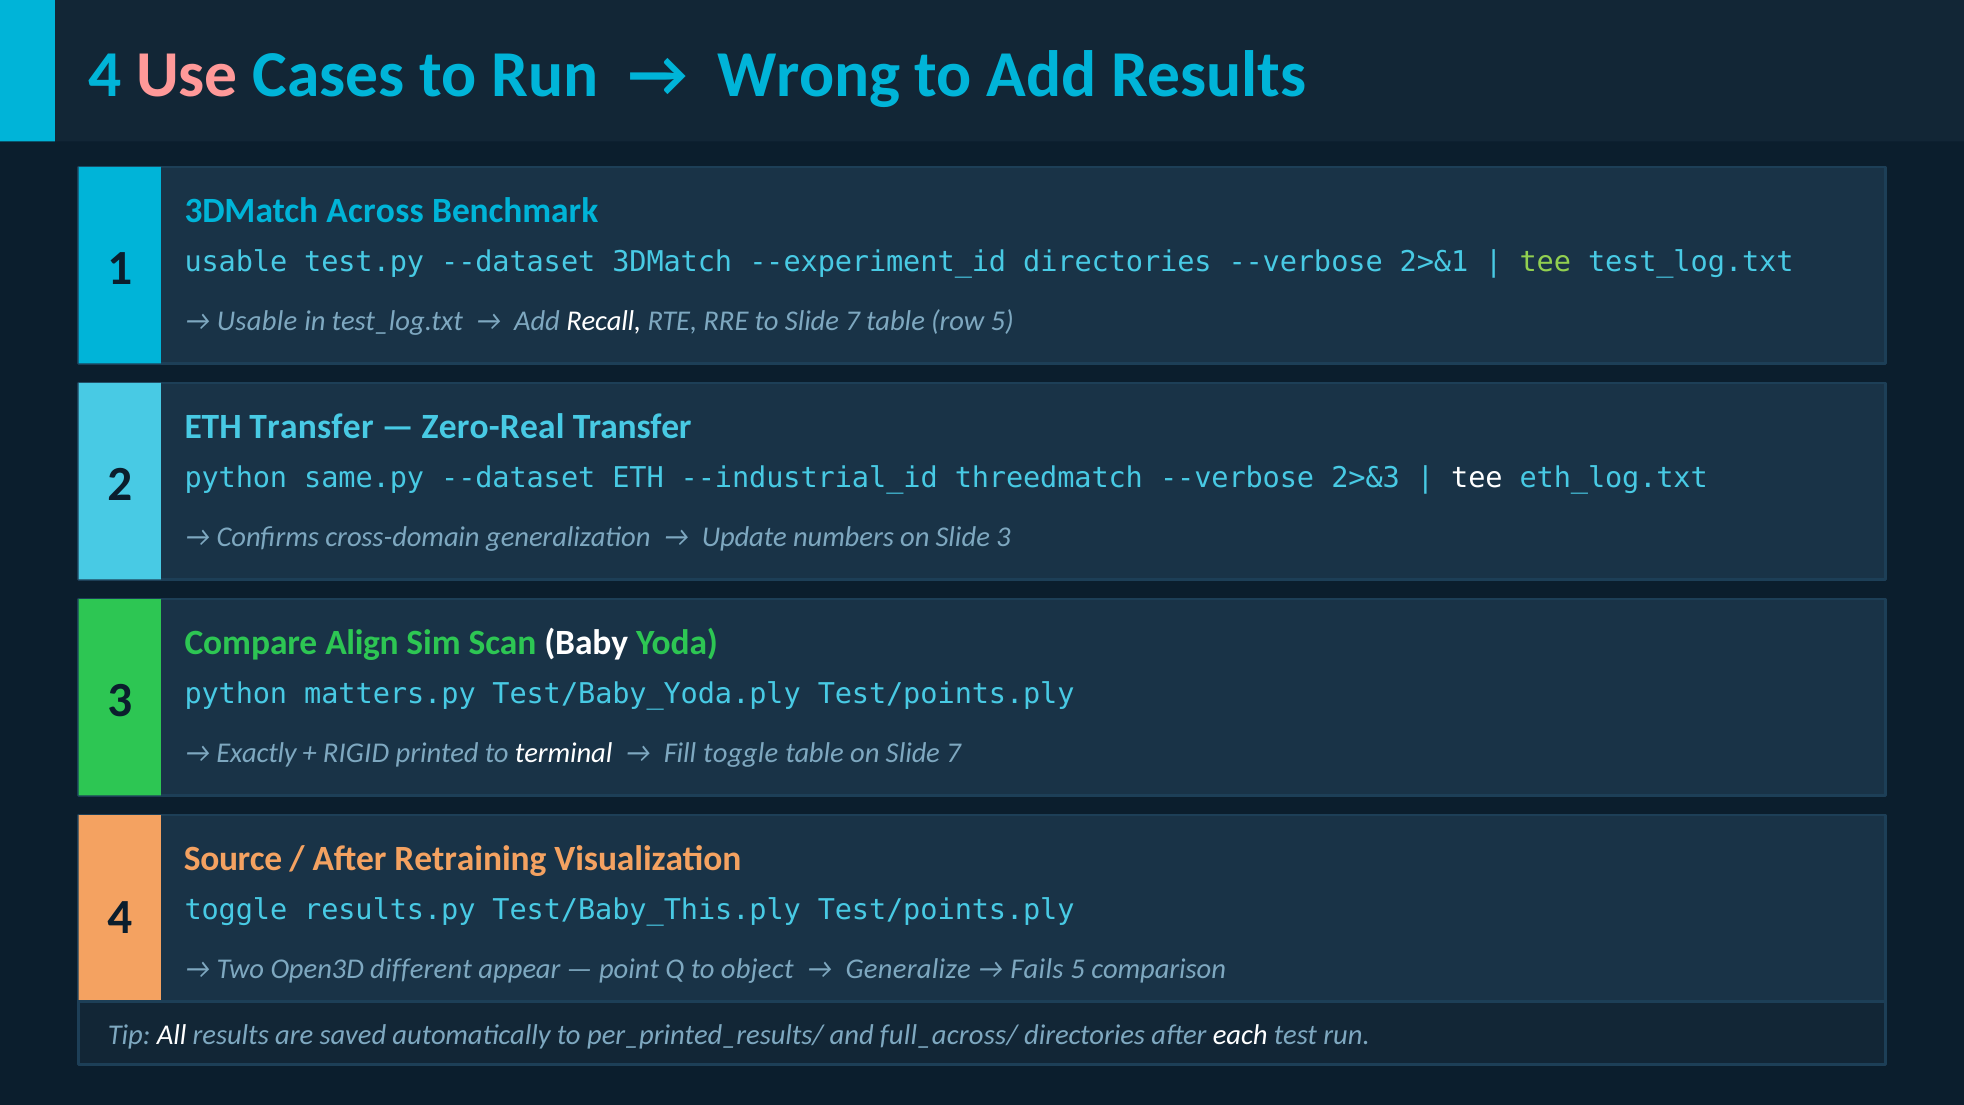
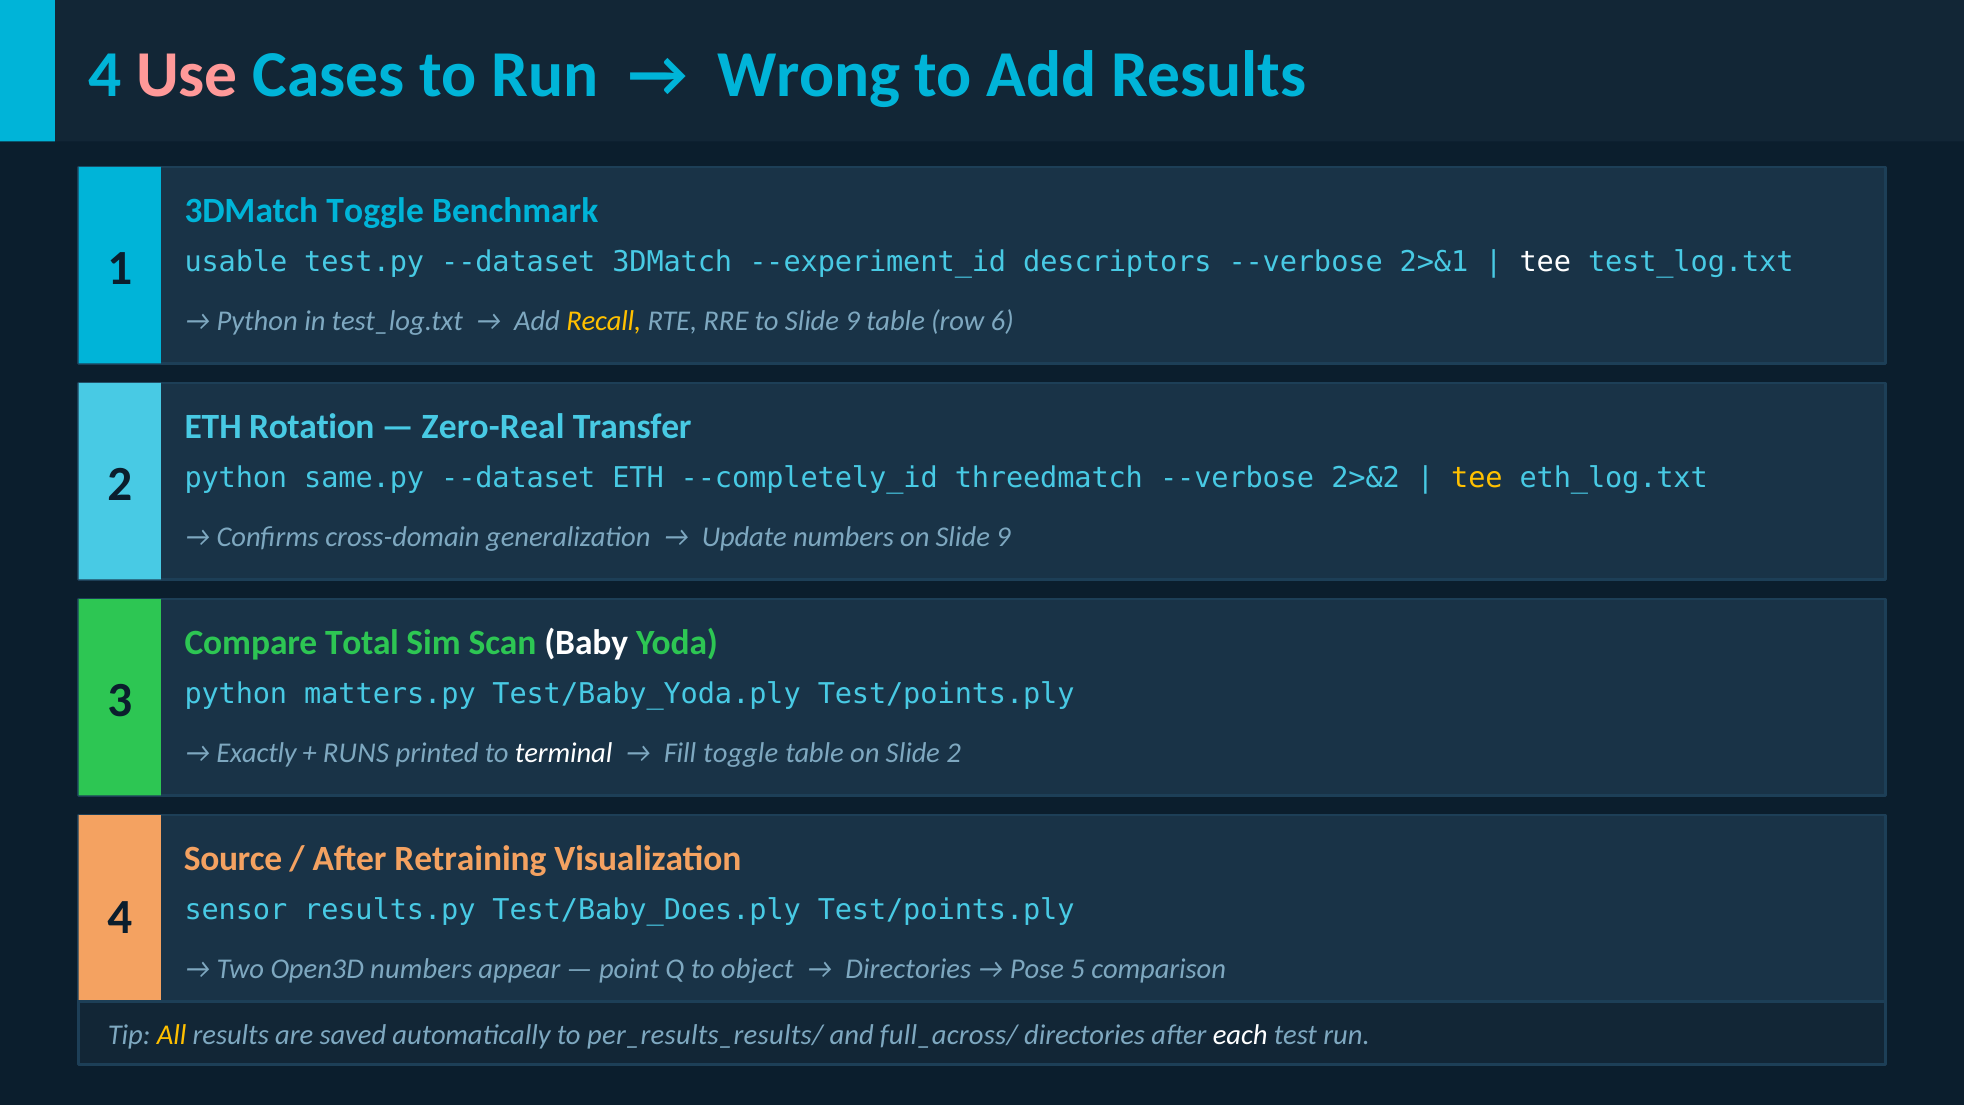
3DMatch Across: Across -> Toggle (375, 211)
--experiment_id directories: directories -> descriptors (1117, 262)
tee colour: light green -> white (1545, 262)
Usable: Usable -> Python (257, 321)
Recall colour: white -> yellow (604, 321)
to Slide 7: 7 -> 9 (852, 321)
row 5: 5 -> 6 (1002, 321)
ETH Transfer: Transfer -> Rotation (312, 427)
--industrial_id: --industrial_id -> --completely_id (809, 478)
2>&3: 2>&3 -> 2>&2 (1366, 478)
tee colour: white -> yellow (1477, 478)
on Slide 3: 3 -> 9 (1003, 537)
Align: Align -> Total (362, 643)
RIGID: RIGID -> RUNS (356, 753)
on Slide 7: 7 -> 2 (954, 753)
toggle: toggle -> sensor (236, 910)
Test/Baby_This.ply: Test/Baby_This.ply -> Test/Baby_Does.ply (647, 910)
Open3D different: different -> numbers (421, 969)
Generalize: Generalize -> Directories (908, 969)
Fails: Fails -> Pose (1037, 969)
All colour: white -> yellow (172, 1035)
per_printed_results/: per_printed_results/ -> per_results_results/ (705, 1035)
